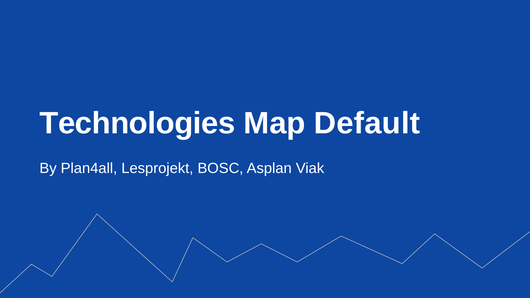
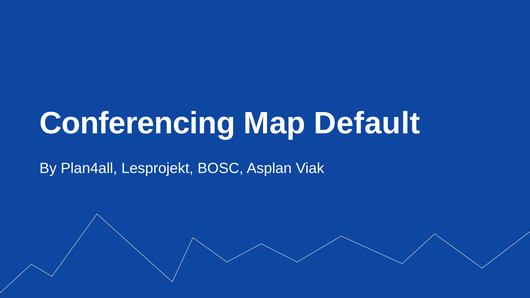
Technologies: Technologies -> Conferencing (137, 123)
